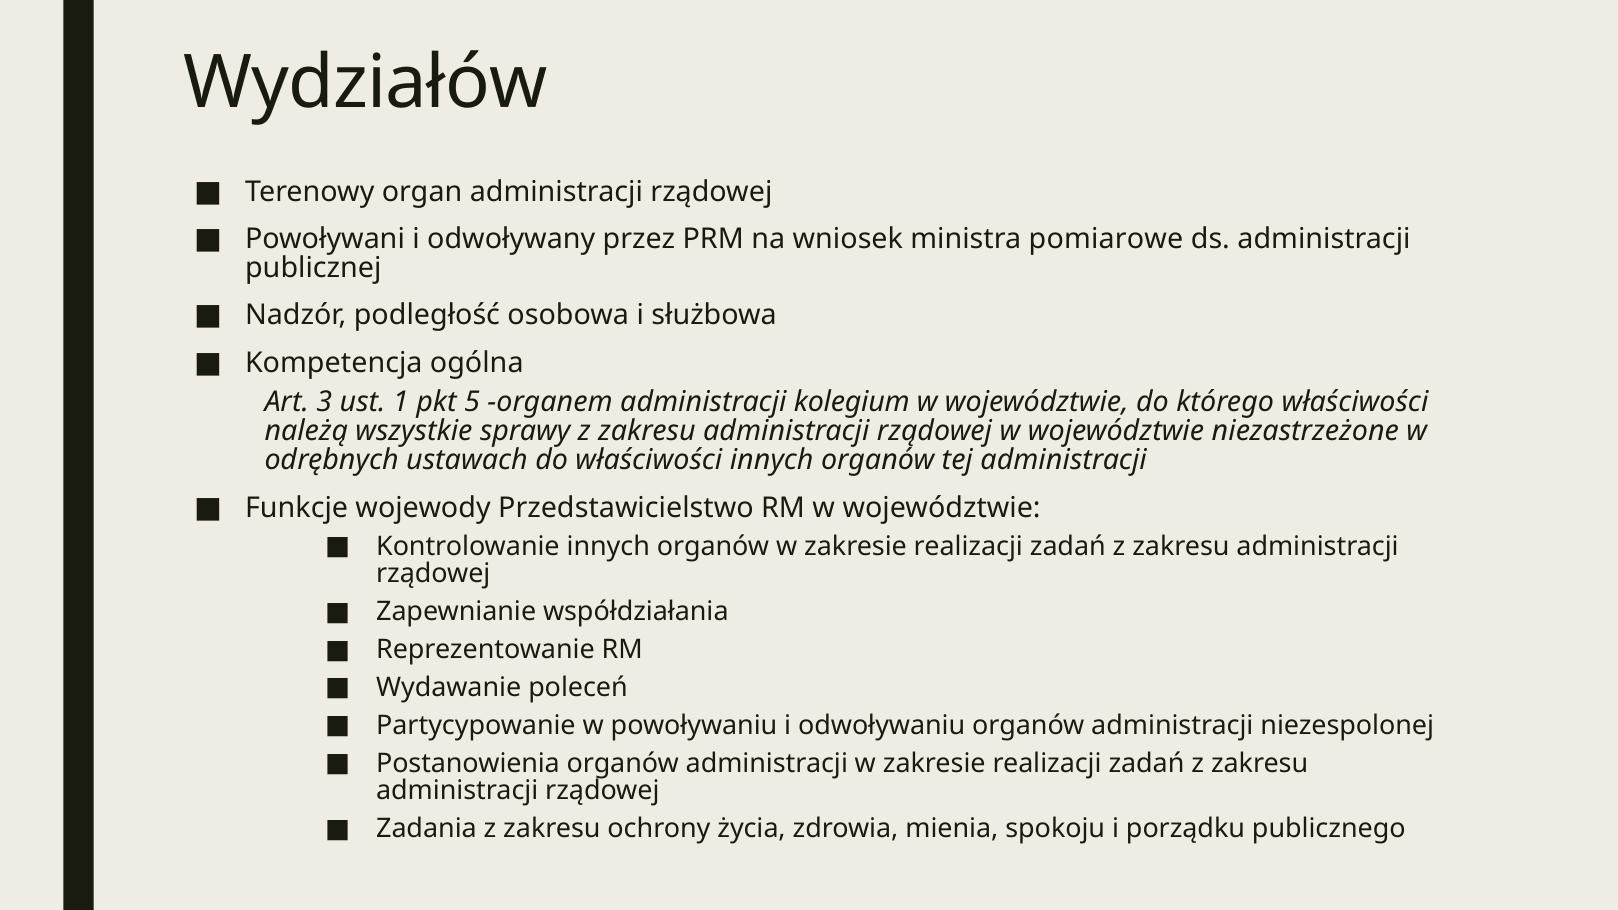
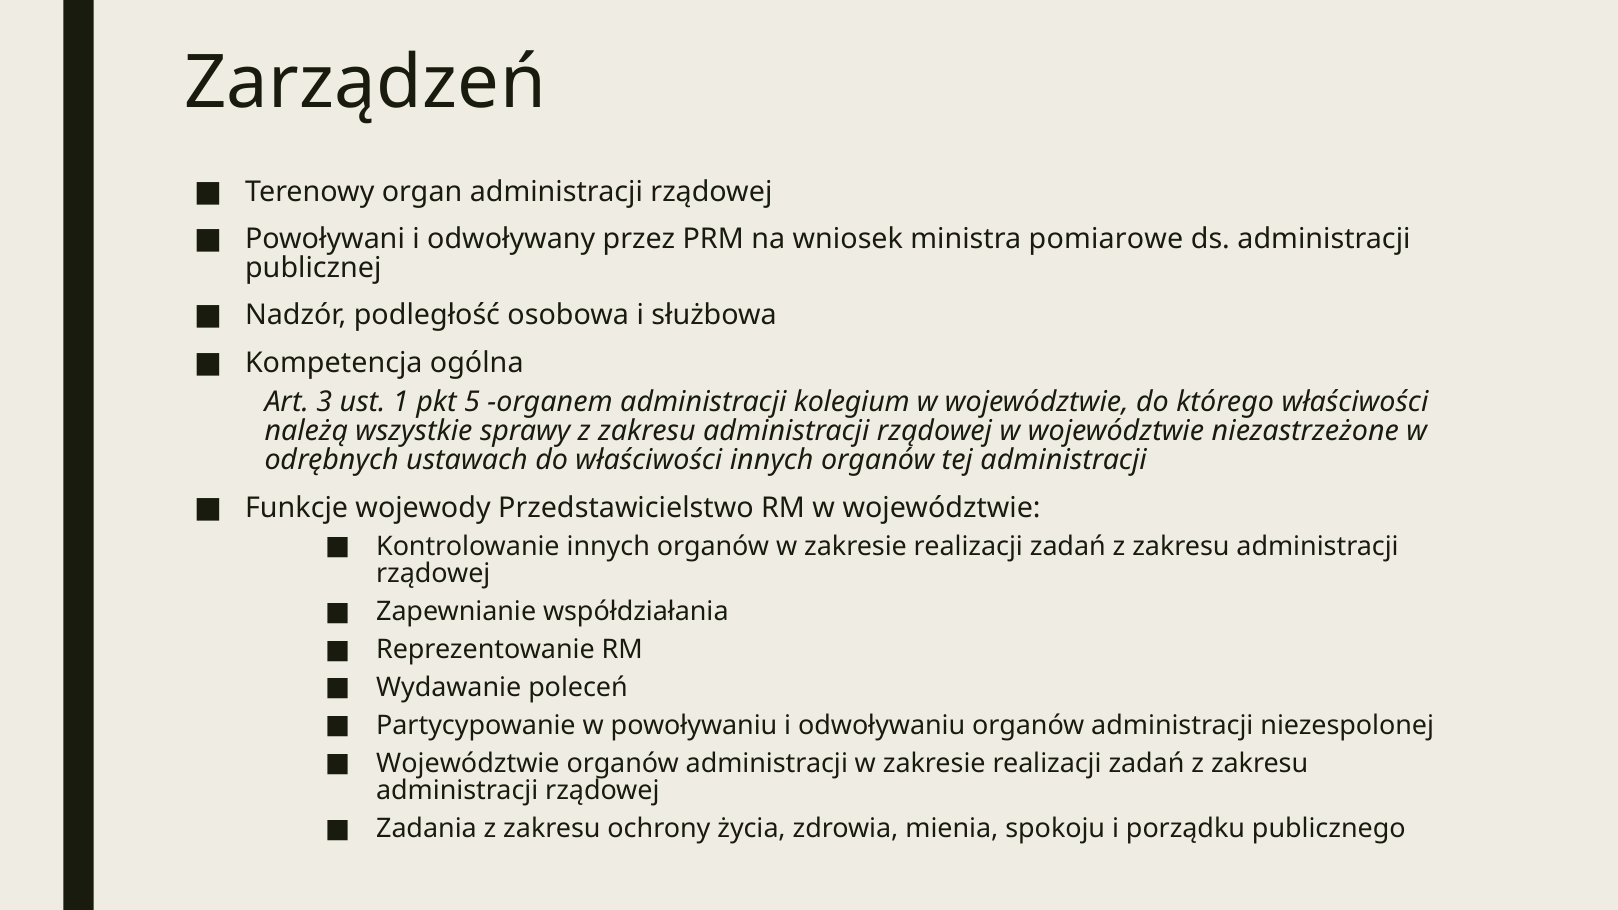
Wydziałów: Wydziałów -> Zarządzeń (365, 83)
Postanowienia: Postanowienia -> Województwie (468, 764)
